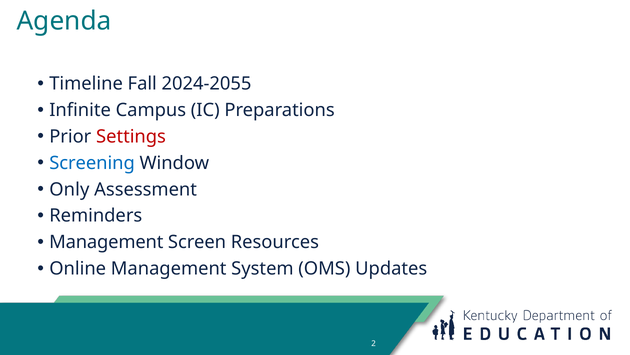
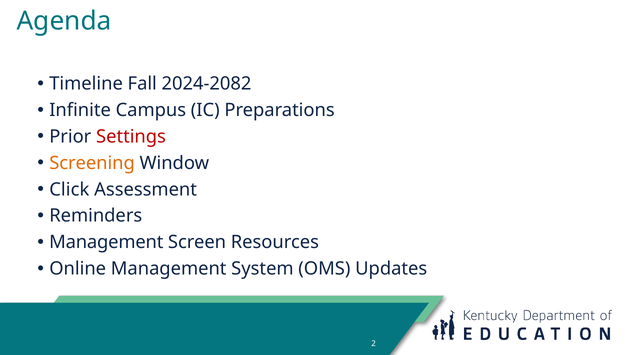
2024-2055: 2024-2055 -> 2024-2082 (207, 84)
Screening colour: blue -> orange (92, 163)
Only: Only -> Click (69, 189)
